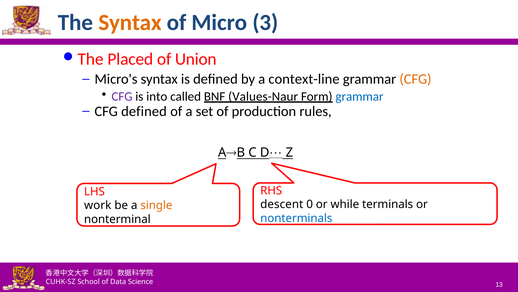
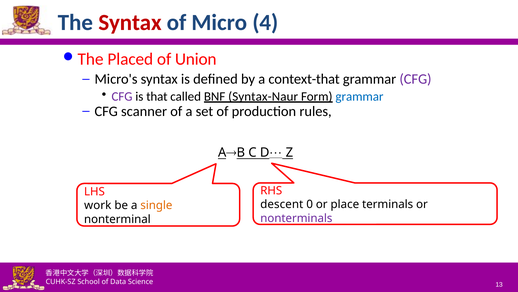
Syntax colour: orange -> red (130, 22)
3: 3 -> 4 (265, 22)
context-line: context-line -> context-that (304, 79)
CFG colour: orange -> purple (415, 79)
into: into -> that (157, 96)
Values-Naur: Values-Naur -> Syntax-Naur (263, 96)
CFG defined: defined -> scanner (144, 111)
while: while -> place (345, 204)
nonterminals colour: blue -> purple (296, 218)
